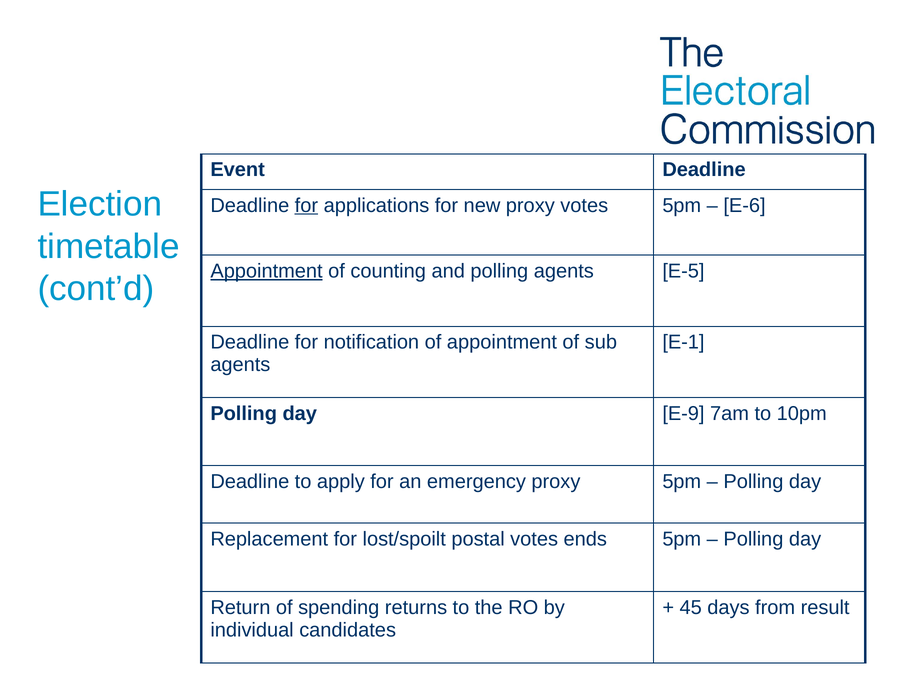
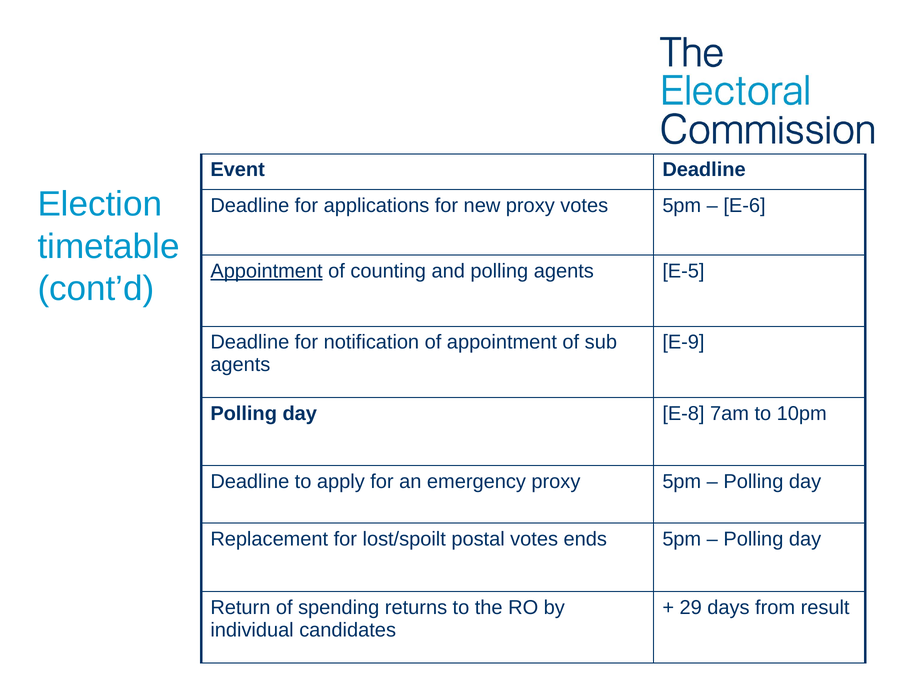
for underline: present -> none (306, 205)
E-1: E-1 -> E-9 (683, 342)
E-9: E-9 -> E-8 (683, 413)
45: 45 -> 29 (691, 607)
